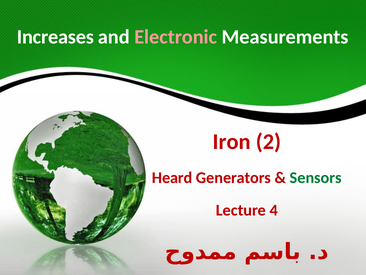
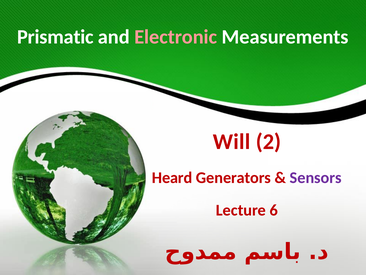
Increases: Increases -> Prismatic (55, 37)
Iron: Iron -> Will (232, 142)
Sensors colour: green -> purple (316, 177)
4: 4 -> 6 (274, 210)
